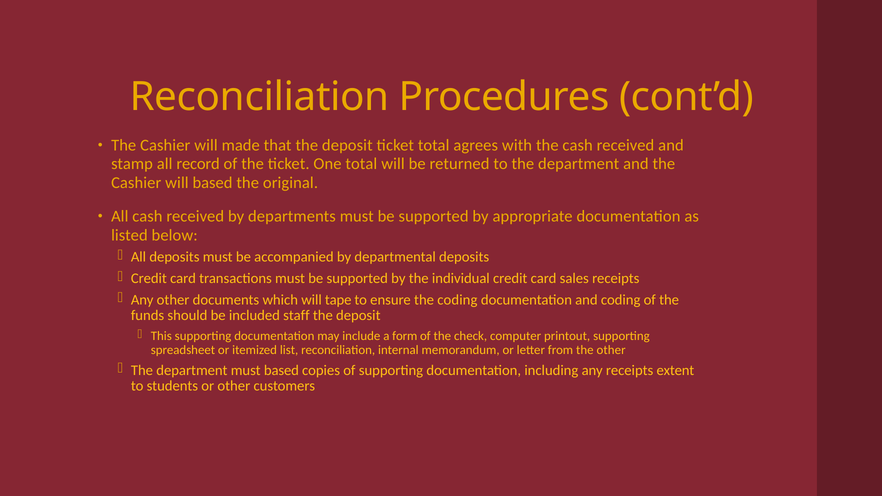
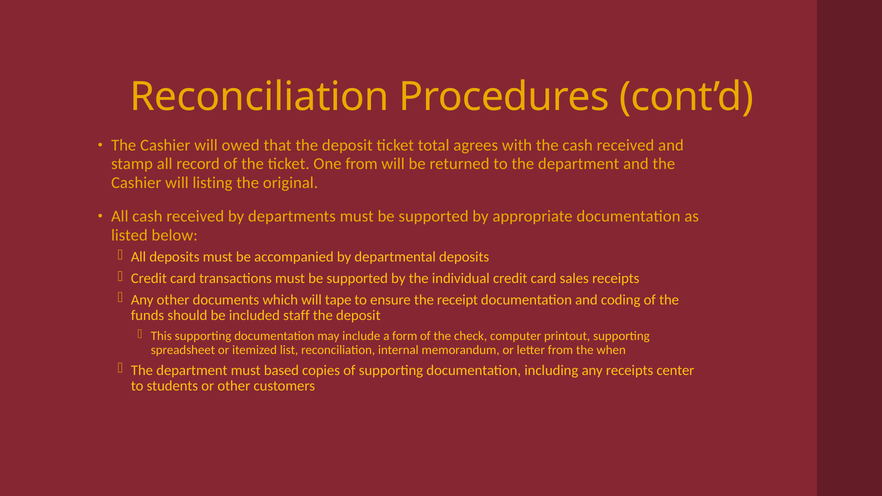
made: made -> owed (241, 145)
One total: total -> from (361, 164)
will based: based -> listing (212, 183)
the coding: coding -> receipt (457, 300)
the other: other -> when (611, 350)
extent: extent -> center (675, 370)
